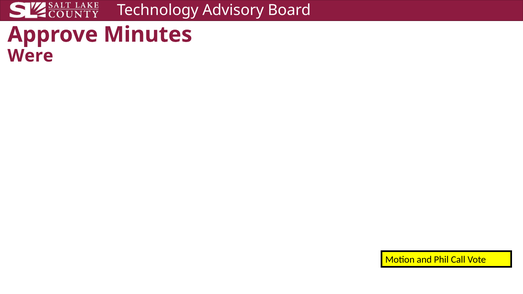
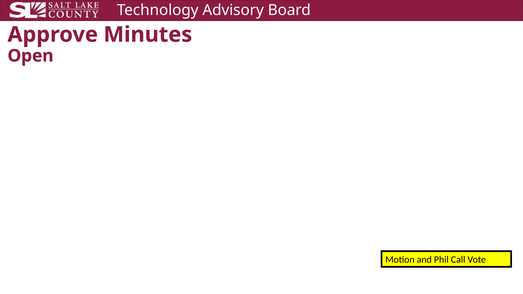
Were: Were -> Open (31, 56)
